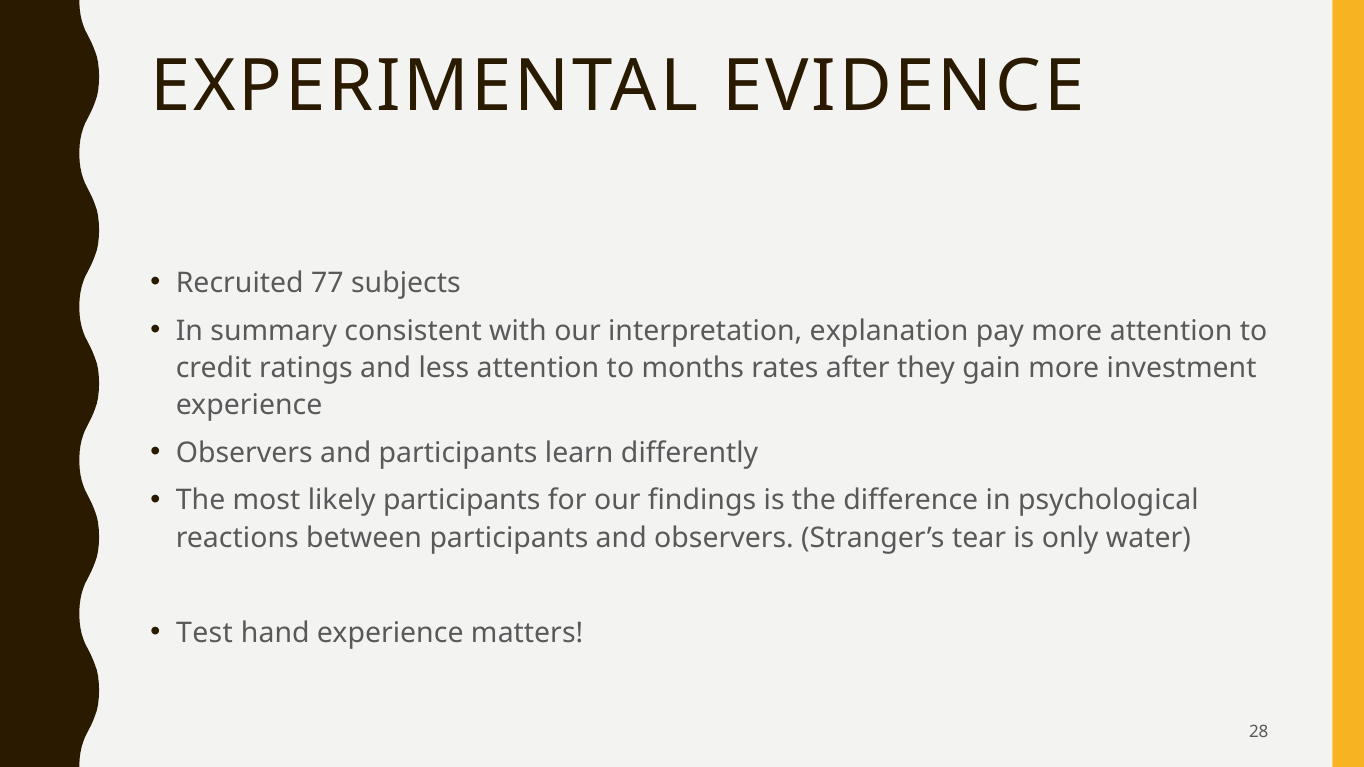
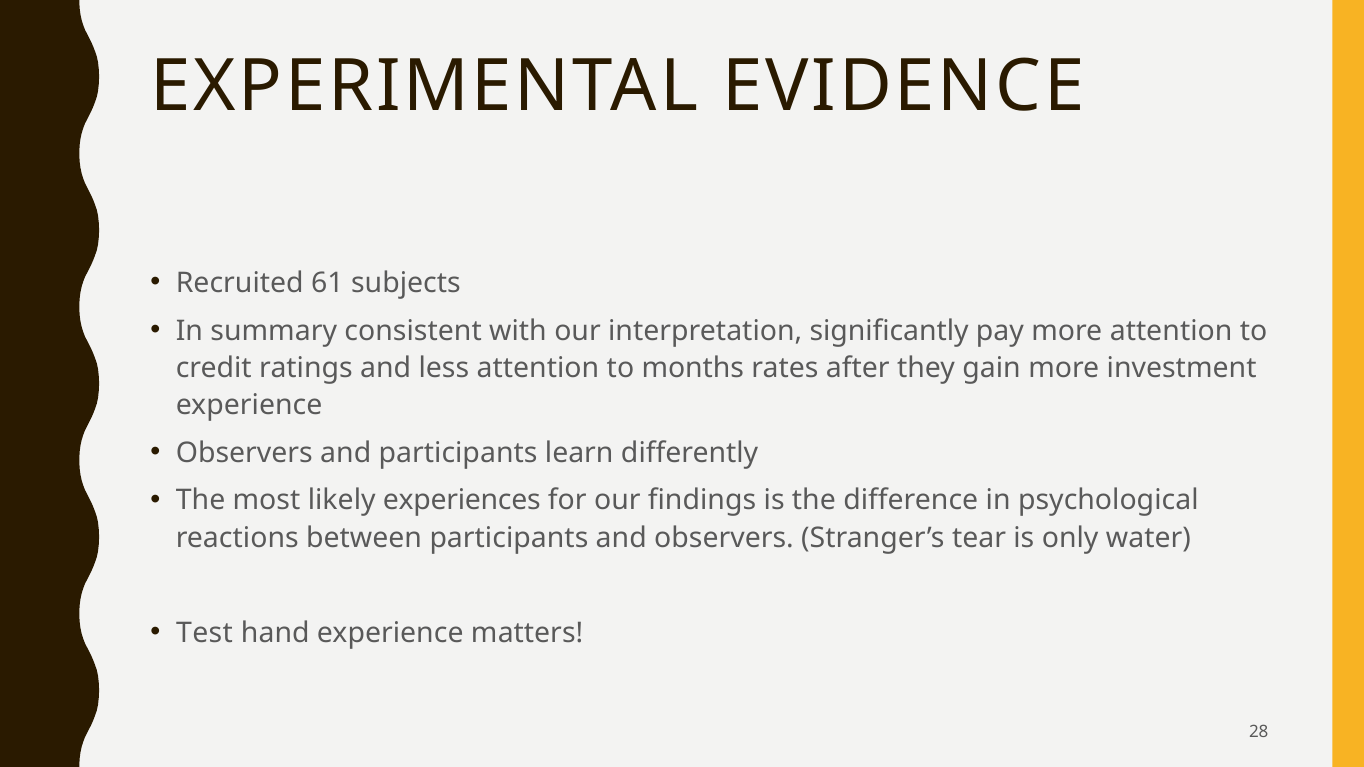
77: 77 -> 61 (327, 283)
explanation: explanation -> significantly (889, 331)
likely participants: participants -> experiences (462, 501)
